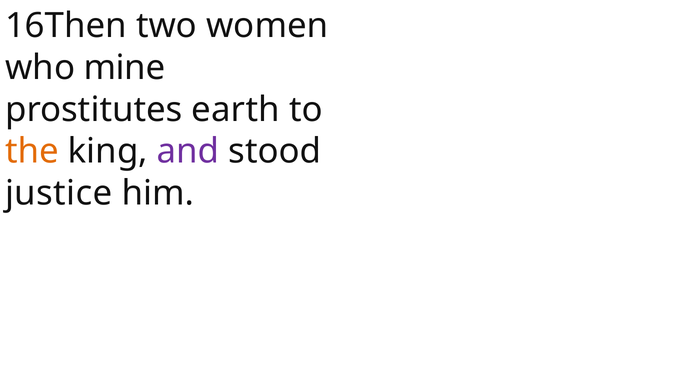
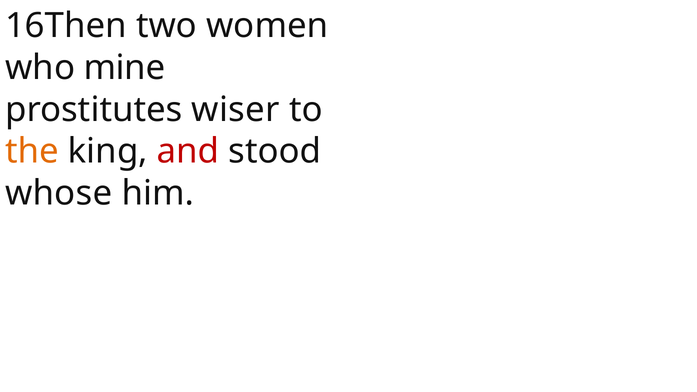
earth: earth -> wiser (236, 110)
and colour: purple -> red (188, 151)
justice: justice -> whose (59, 193)
